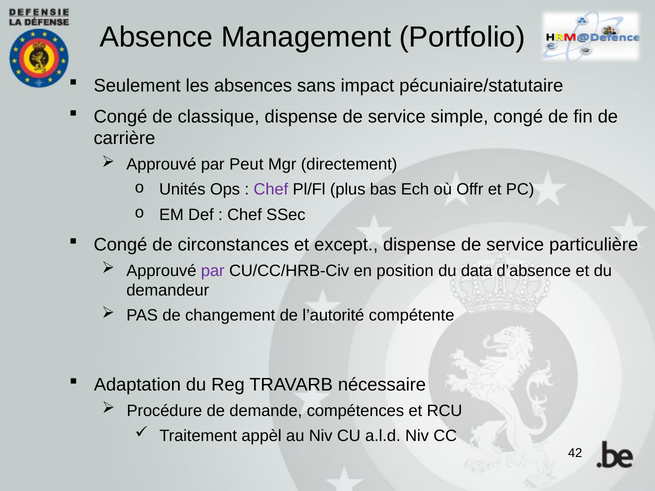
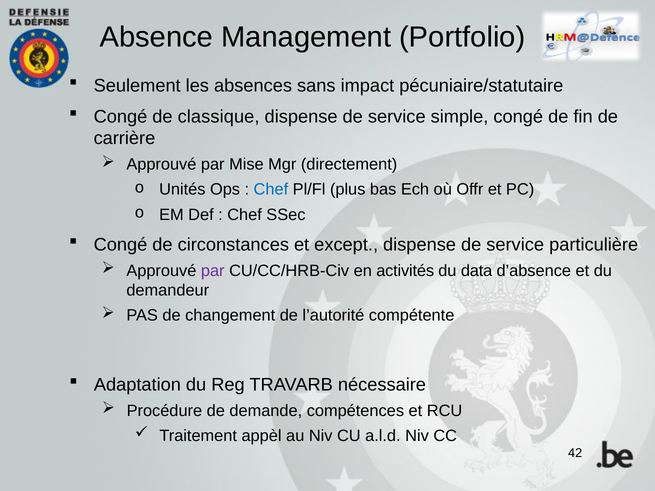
Peut: Peut -> Mise (246, 165)
Chef colour: purple -> blue (271, 190)
position: position -> activités (405, 271)
